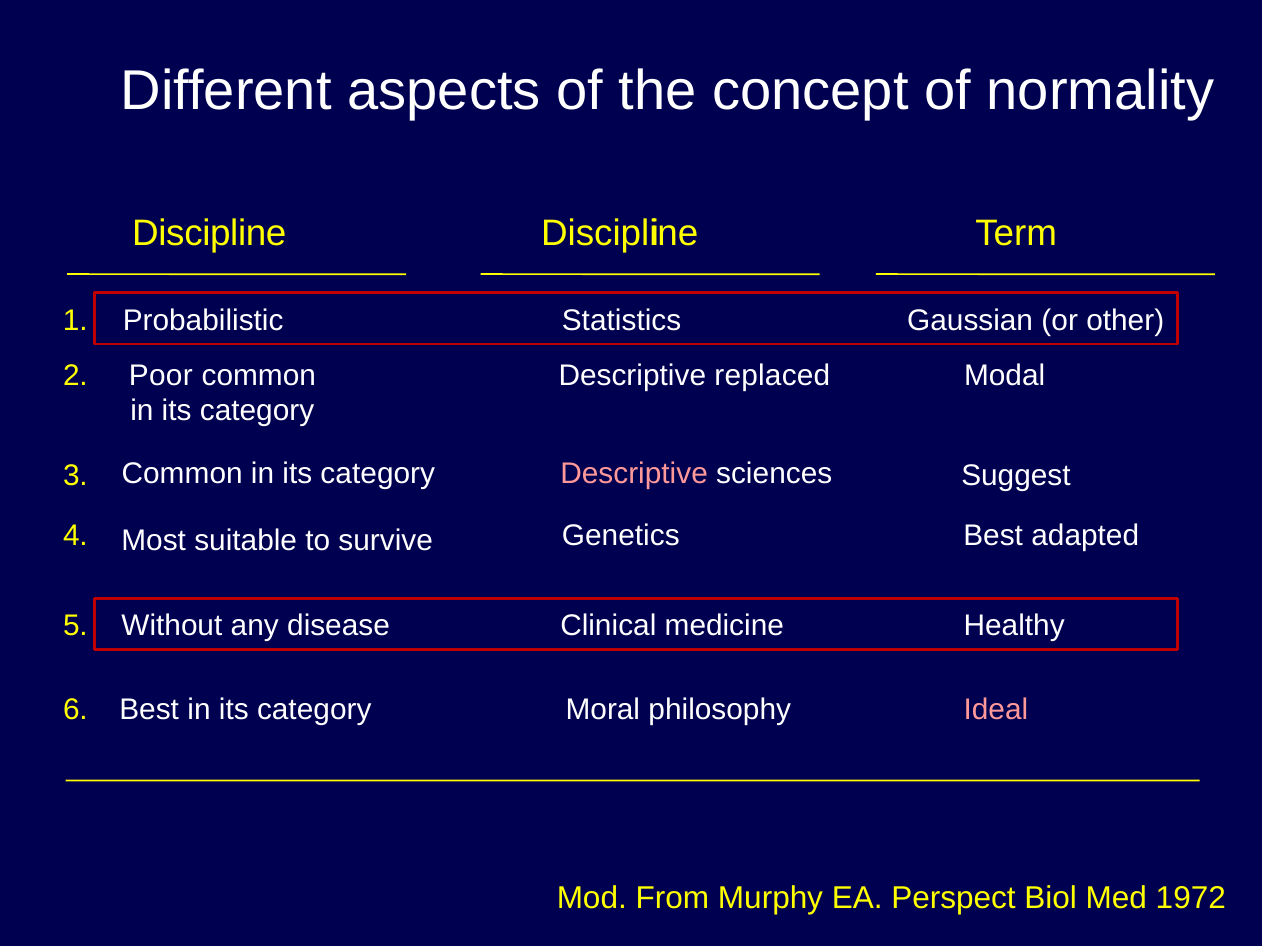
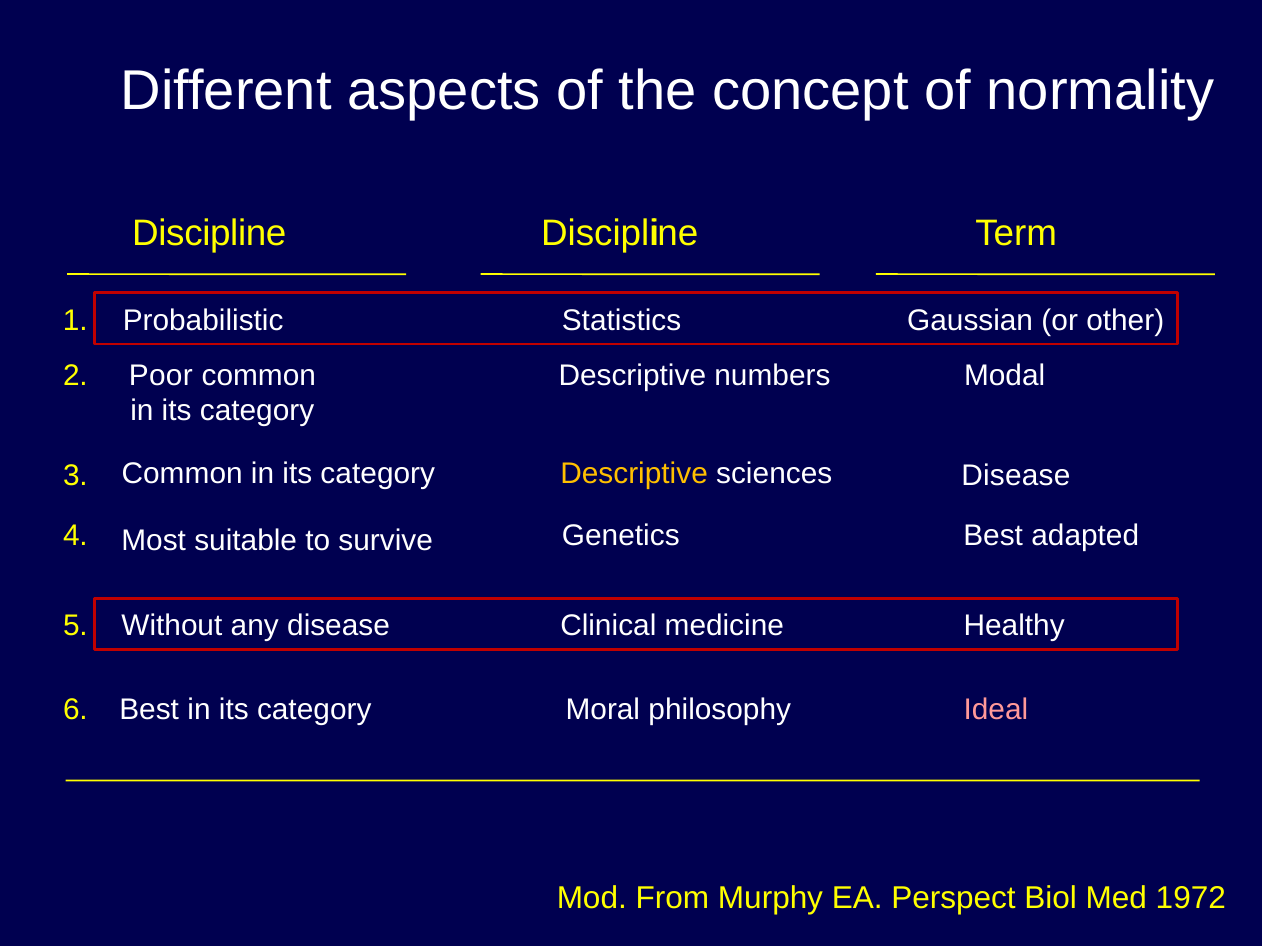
replaced: replaced -> numbers (772, 376)
Descriptive colour: pink -> yellow (634, 474)
Suggest: Suggest -> Disease (1016, 476)
